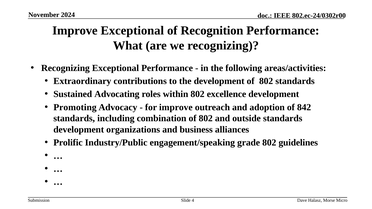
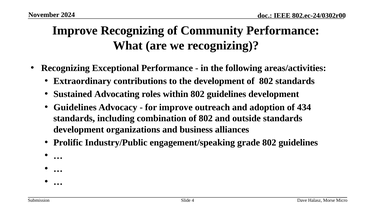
Improve Exceptional: Exceptional -> Recognizing (132, 31)
Recognition: Recognition -> Community (212, 31)
within 802 excellence: excellence -> guidelines (226, 94)
Promoting: Promoting -> Guidelines (75, 107)
842: 842 -> 434 (304, 107)
